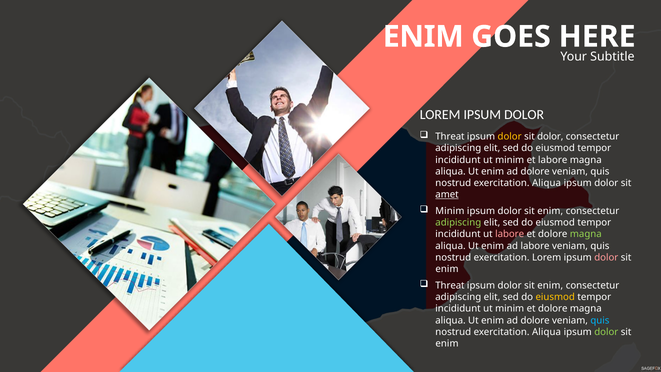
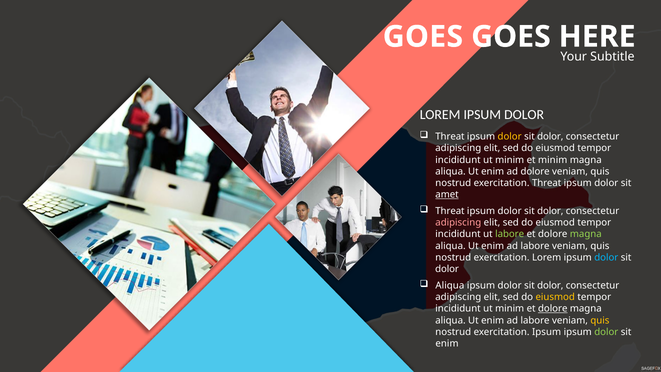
ENIM: ENIM -> GOES (423, 37)
et labore: labore -> minim (553, 160)
Aliqua: Aliqua -> Threat (547, 183)
Minim: Minim -> Threat (450, 211)
enim: enim -> dolor (550, 211)
adipiscing colour: light green -> pink (458, 223)
labore colour: pink -> light green (510, 234)
dolor colour: pink -> light blue (606, 257)
enim: enim -> dolor (447, 269)
Threat: Threat -> Aliqua (450, 285)
enim: enim -> dolor (550, 285)
dolore underline: none -> present (553, 309)
dolore: dolore -> labore (535, 320)
quis colour: light blue -> yellow (600, 320)
Aliqua: Aliqua -> Ipsum (547, 332)
